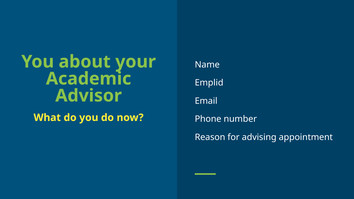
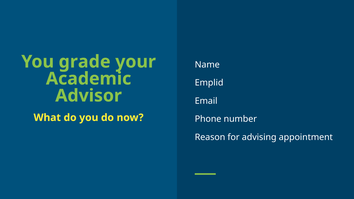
about: about -> grade (85, 62)
